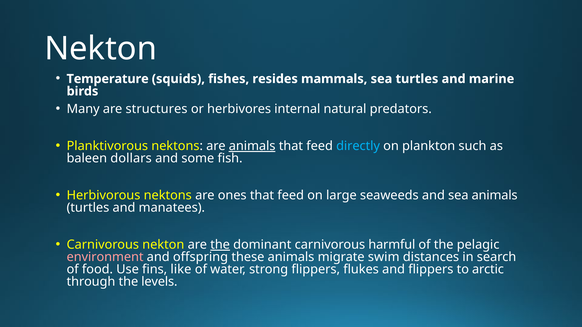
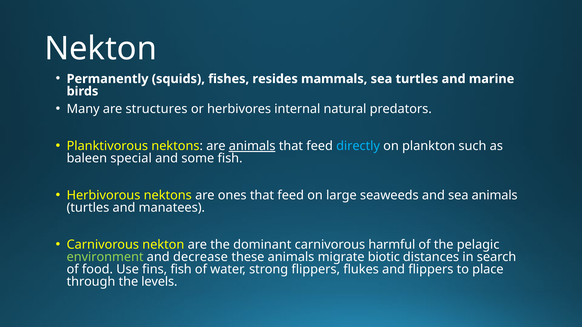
Temperature: Temperature -> Permanently (108, 79)
dollars: dollars -> special (131, 159)
the underline: present -> none (220, 245)
environment colour: pink -> light green (105, 257)
offspring: offspring -> decrease (200, 257)
swim: swim -> biotic (384, 257)
fins like: like -> fish (181, 270)
arctic: arctic -> place (488, 270)
